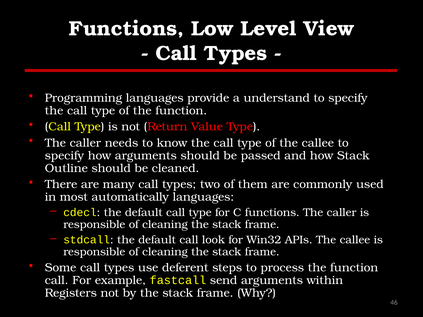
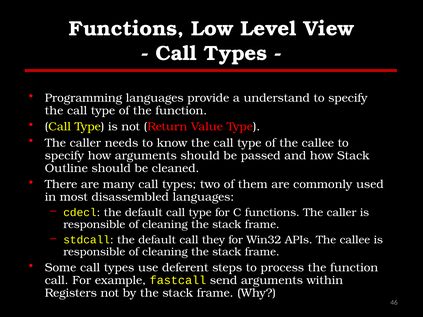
automatically: automatically -> disassembled (130, 197)
look: look -> they (213, 240)
